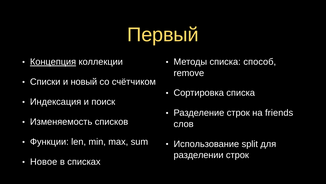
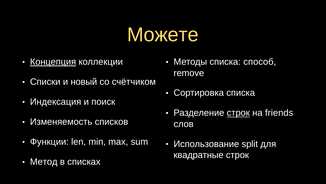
Первый: Первый -> Можете (163, 35)
строк underline: none -> present (238, 113)
разделении: разделении -> квадратные (199, 154)
Новое: Новое -> Метод (44, 161)
